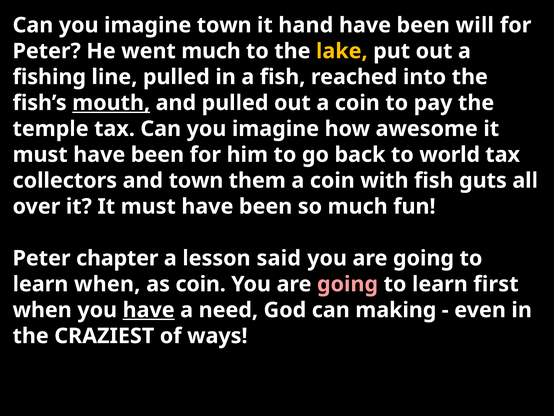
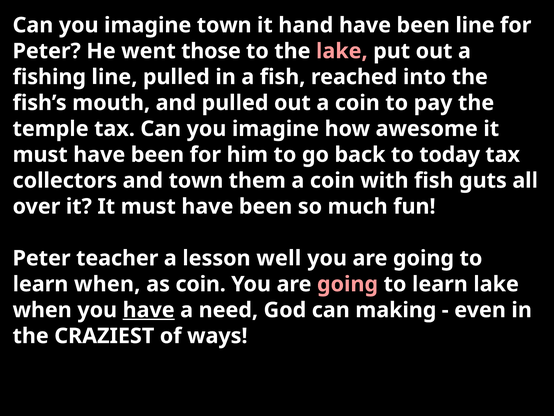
been will: will -> line (475, 25)
went much: much -> those (211, 51)
lake colour: yellow -> pink (342, 51)
mouth underline: present -> none (111, 103)
world: world -> today (450, 155)
chapter: chapter -> teacher (117, 258)
said: said -> well (279, 258)
learn first: first -> lake (496, 284)
